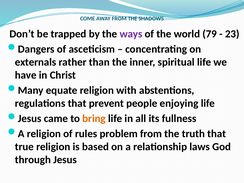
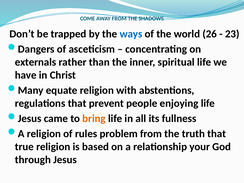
ways colour: purple -> blue (131, 34)
79: 79 -> 26 (210, 34)
laws: laws -> your (200, 147)
